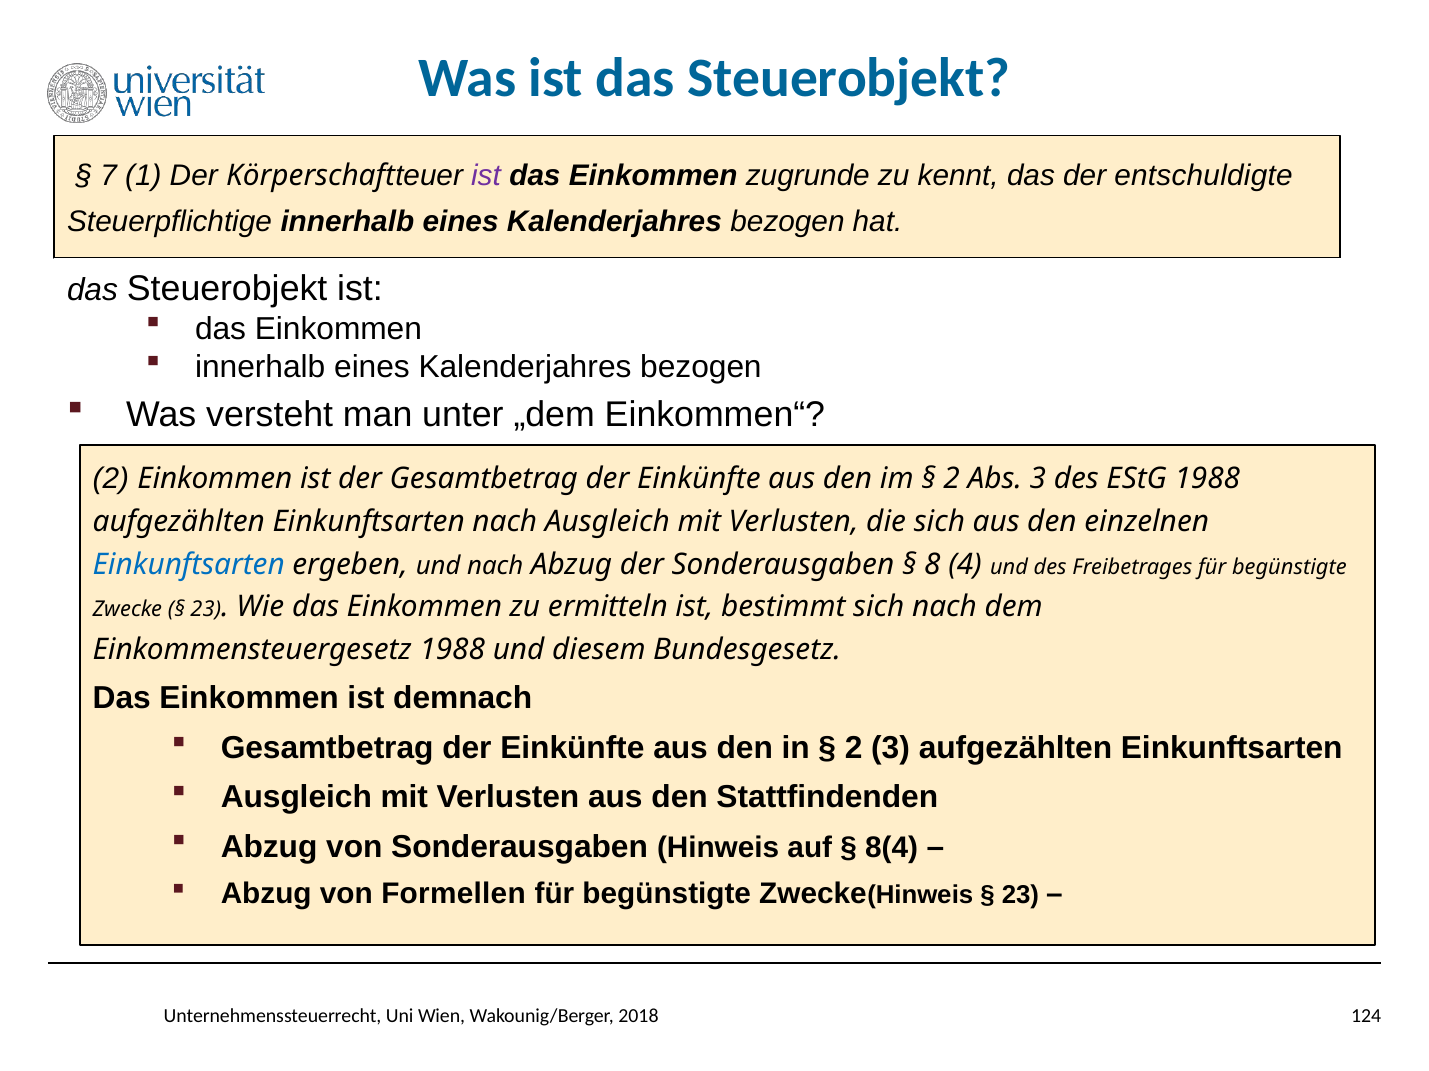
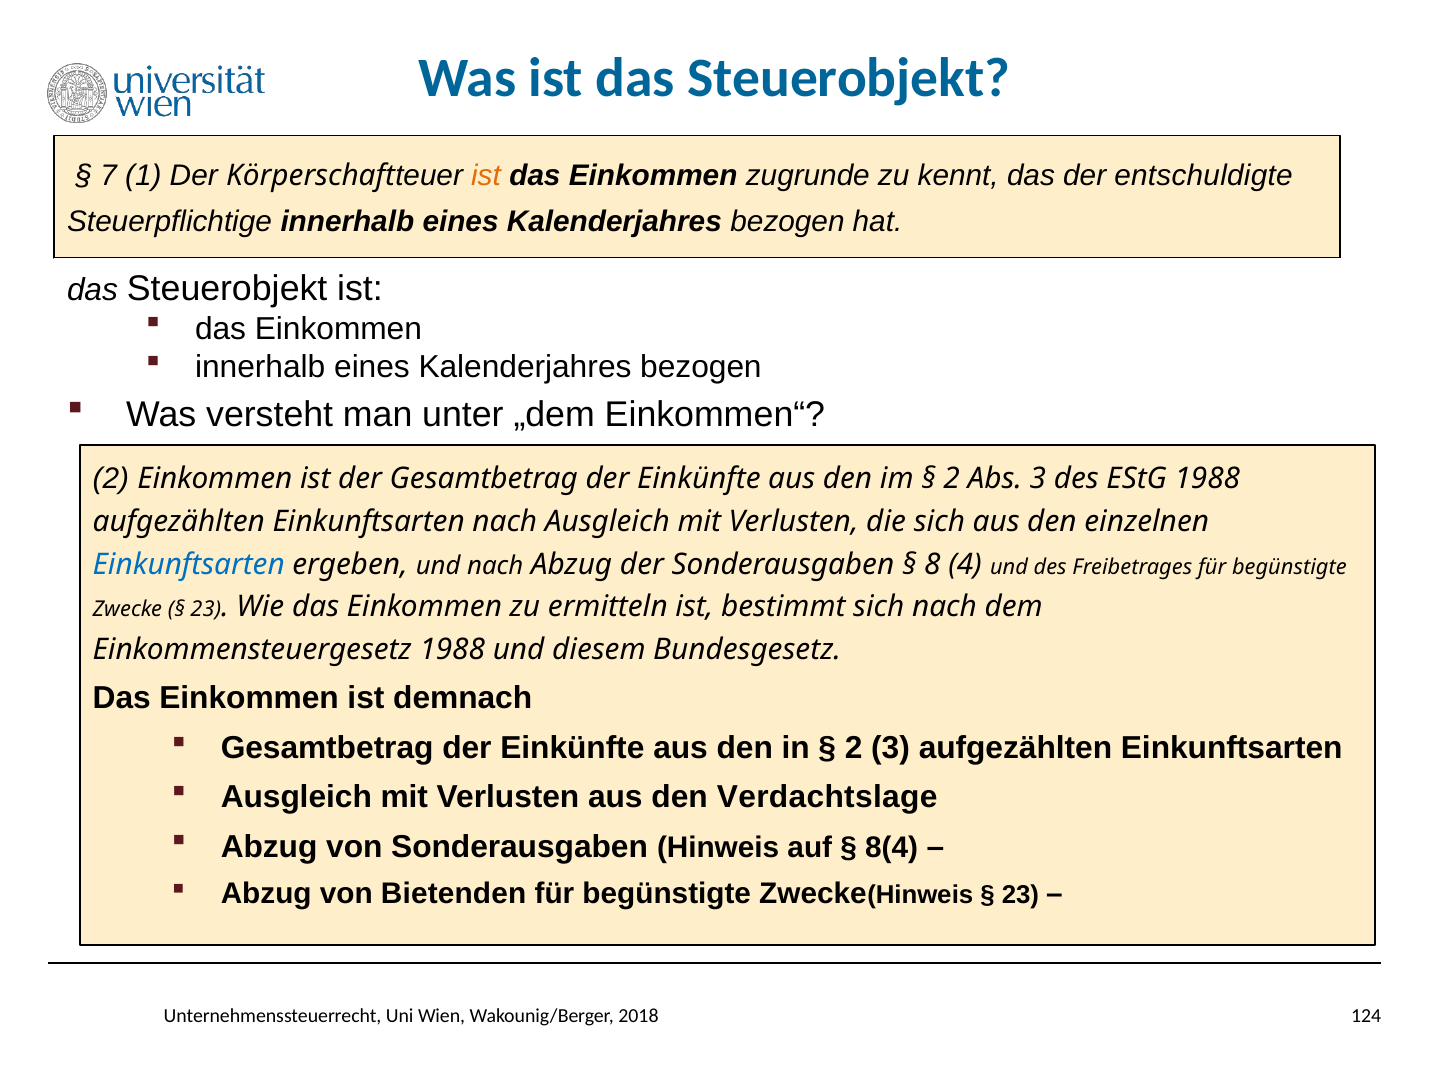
ist colour: purple -> orange (486, 175)
Stattfindenden: Stattfindenden -> Verdachtslage (827, 798)
Formellen: Formellen -> Bietenden (454, 895)
